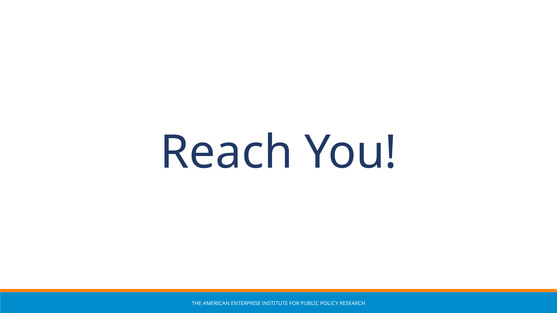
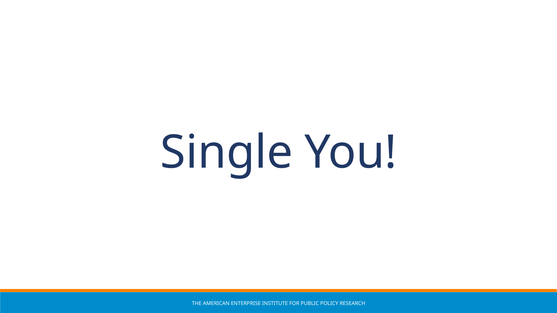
Reach: Reach -> Single (227, 153)
